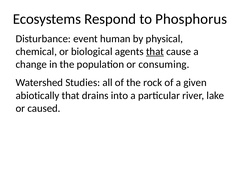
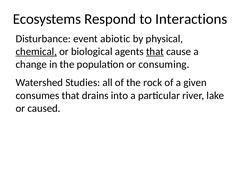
Phosphorus: Phosphorus -> Interactions (191, 19)
human: human -> abiotic (115, 39)
chemical underline: none -> present (36, 51)
abiotically: abiotically -> consumes (37, 95)
